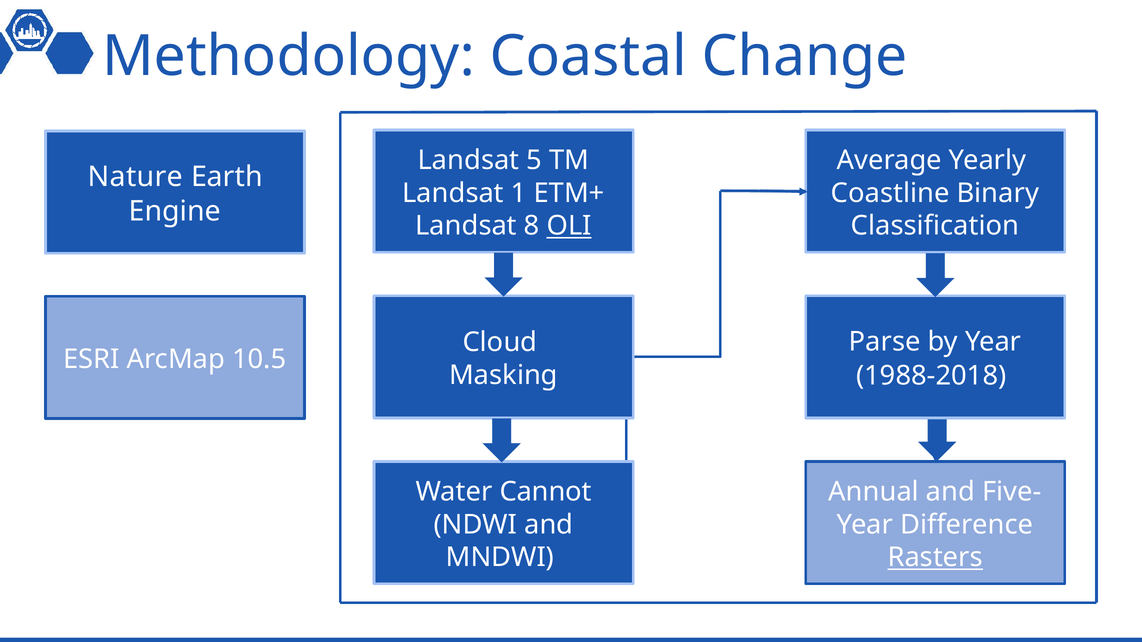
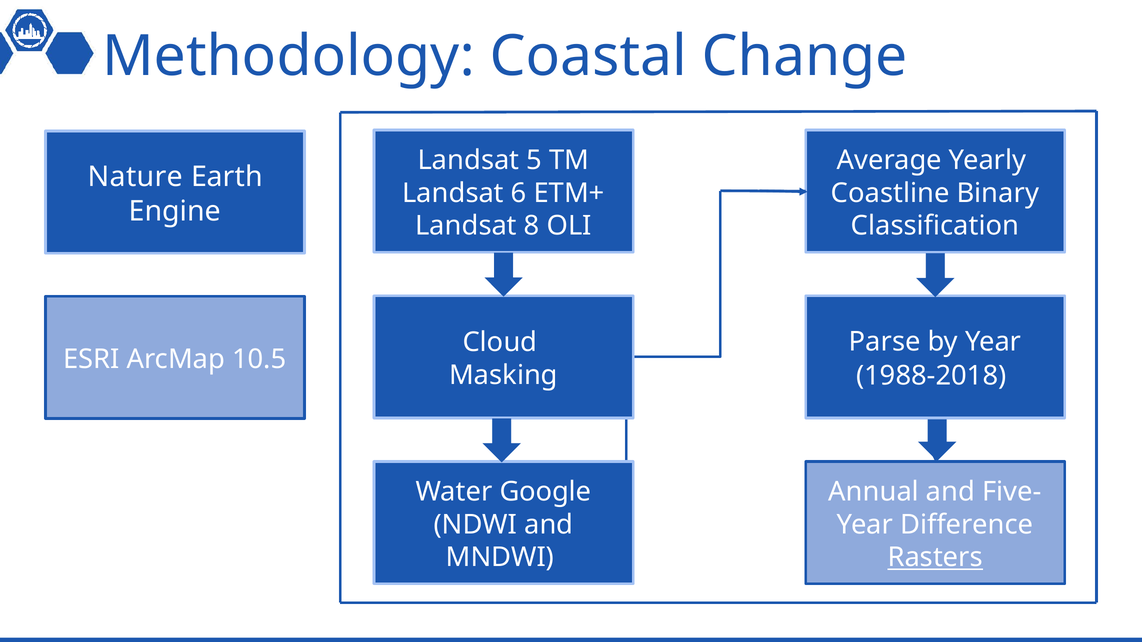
1: 1 -> 6 (519, 193)
OLI underline: present -> none (569, 226)
Cannot: Cannot -> Google (545, 492)
